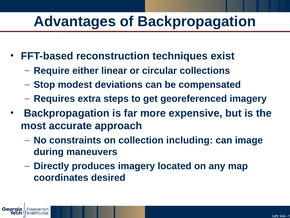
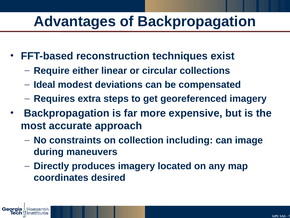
Stop: Stop -> Ideal (44, 84)
